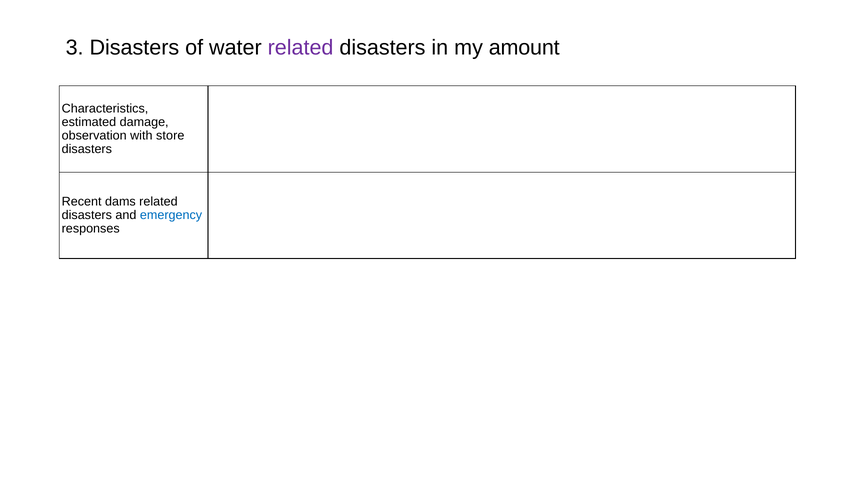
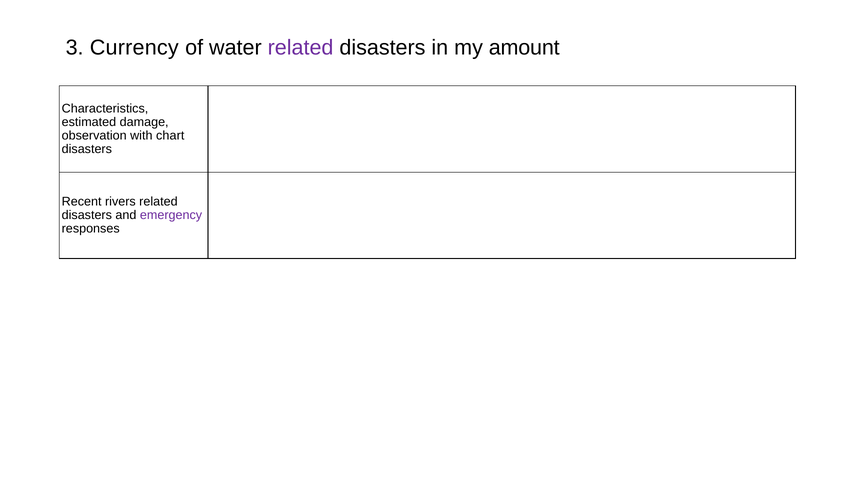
3 Disasters: Disasters -> Currency (134, 48)
store: store -> chart (170, 136)
dams: dams -> rivers (120, 202)
emergency colour: blue -> purple (171, 215)
